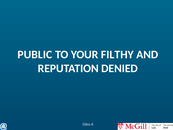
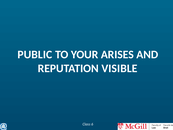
FILTHY: FILTHY -> ARISES (117, 54)
DENIED: DENIED -> VISIBLE (119, 68)
